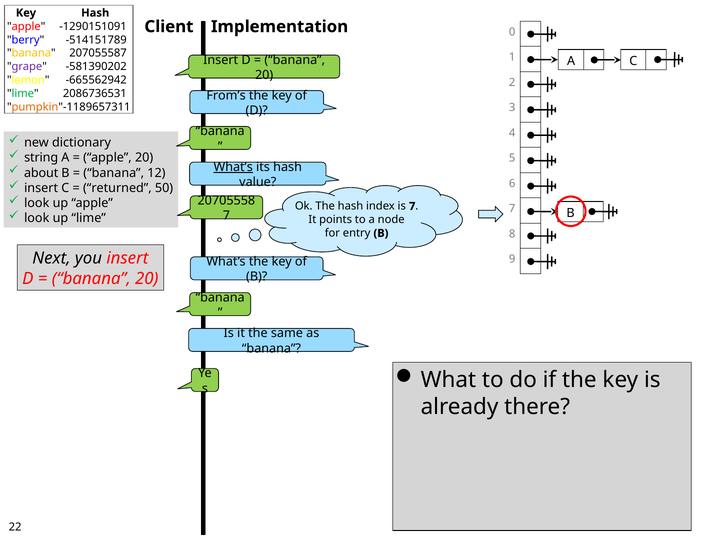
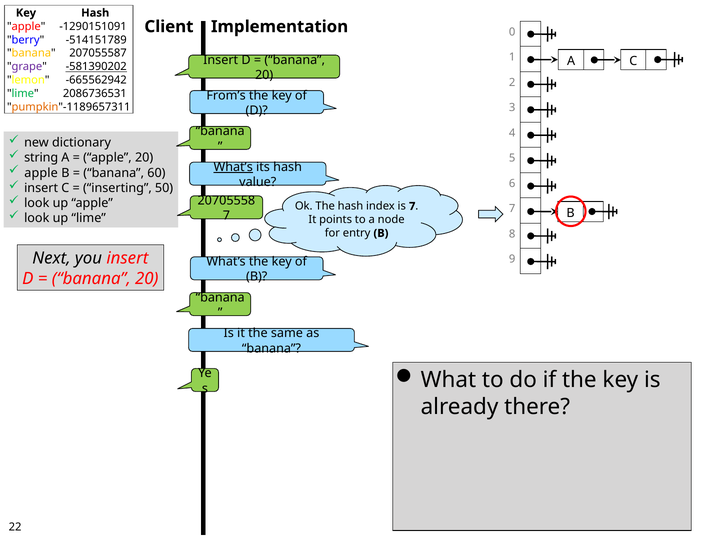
-581390202 underline: none -> present (96, 67)
about: about -> apple (41, 173)
12: 12 -> 60 (156, 173)
returned: returned -> inserting (117, 188)
